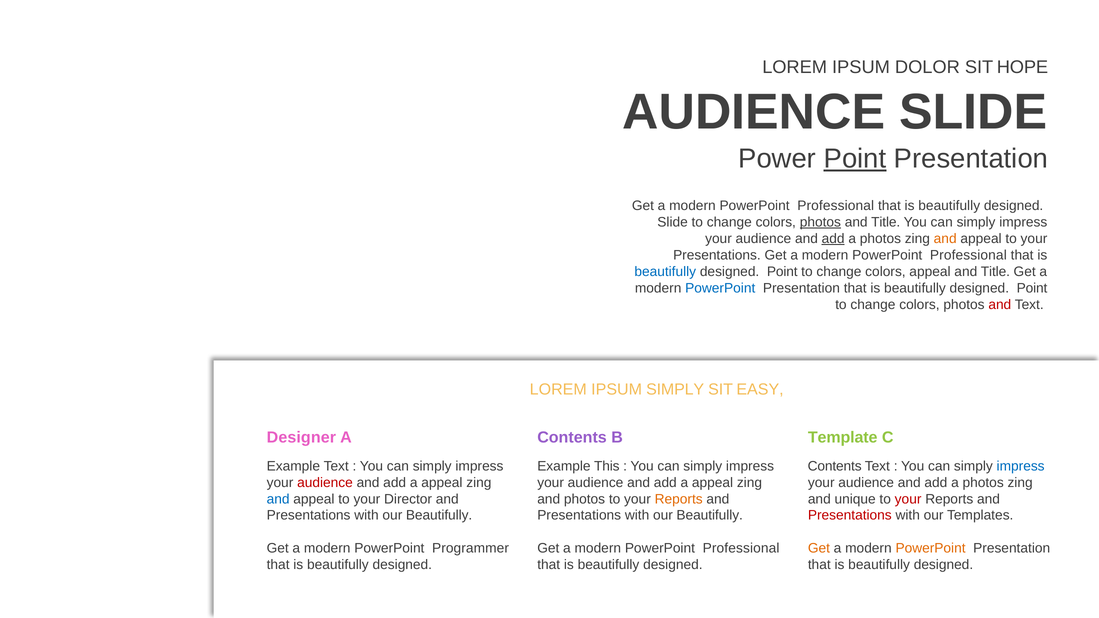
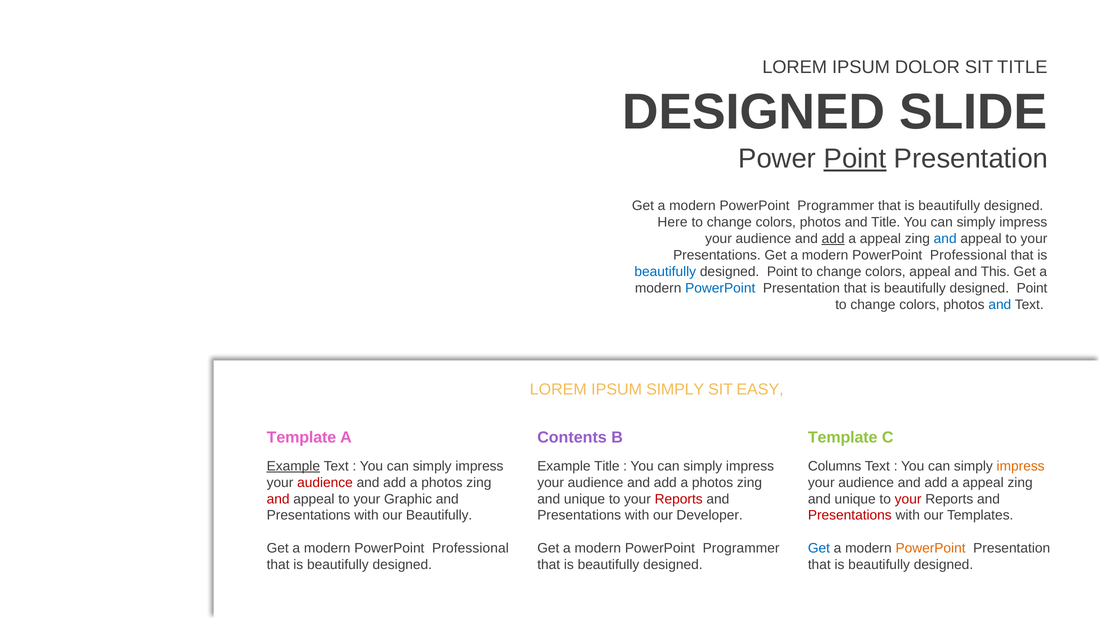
SIT HOPE: HOPE -> TITLE (1022, 67)
AUDIENCE: AUDIENCE -> DESIGNED (754, 112)
Professional: Professional -> Programmer (836, 206)
Slide: Slide -> Here (673, 222)
photos underline: present -> none (820, 222)
photos: photos -> appeal (880, 239)
and colour: orange -> blue (945, 239)
Title: Title -> This (995, 272)
and colour: red -> blue (1000, 305)
Designer: Designer -> Template (301, 437)
Example underline: none -> present (293, 466)
Example This: This -> Title (607, 466)
Contents: Contents -> Columns (835, 466)
impress colour: blue -> orange (1021, 466)
appeal: appeal -> photos (442, 483)
appeal: appeal -> photos (713, 483)
photos: photos -> appeal (983, 483)
and colour: blue -> red (278, 499)
Director: Director -> Graphic (408, 499)
photos: photos -> unique (584, 499)
Reports colour: orange -> red (679, 499)
Beautifully: Beautifully -> Developer (710, 516)
Programmer: Programmer -> Professional (470, 549)
Professional: Professional -> Programmer (741, 549)
Get colour: orange -> blue (819, 549)
